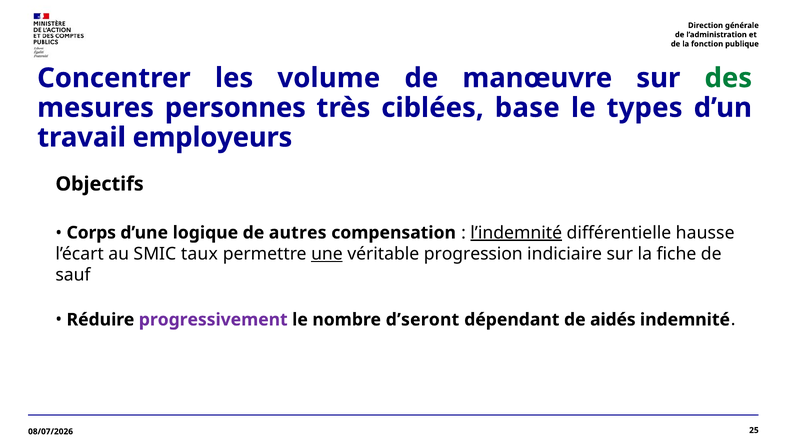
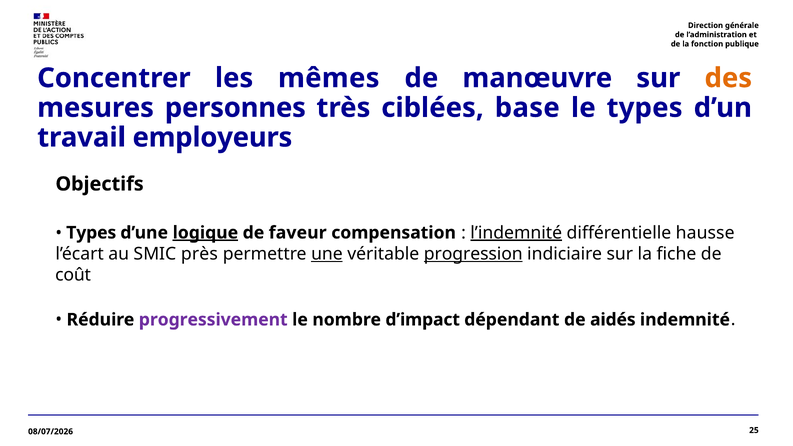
volume: volume -> mêmes (329, 78)
des colour: green -> orange (728, 78)
Corps: Corps -> Types (91, 233)
logique underline: none -> present (205, 233)
autres: autres -> faveur (298, 233)
taux: taux -> près (199, 254)
progression underline: none -> present (473, 254)
sauf: sauf -> coût (73, 275)
d’seront: d’seront -> d’impact (423, 320)
